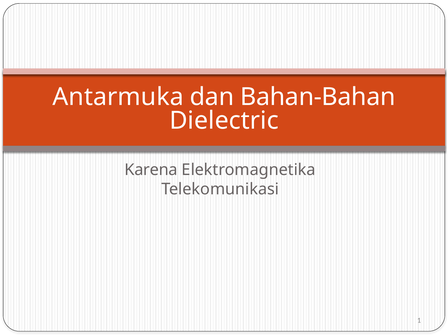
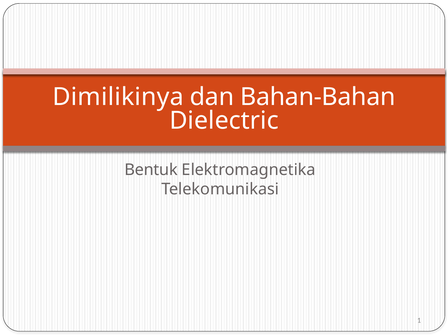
Antarmuka: Antarmuka -> Dimilikinya (118, 97)
Karena: Karena -> Bentuk (151, 170)
